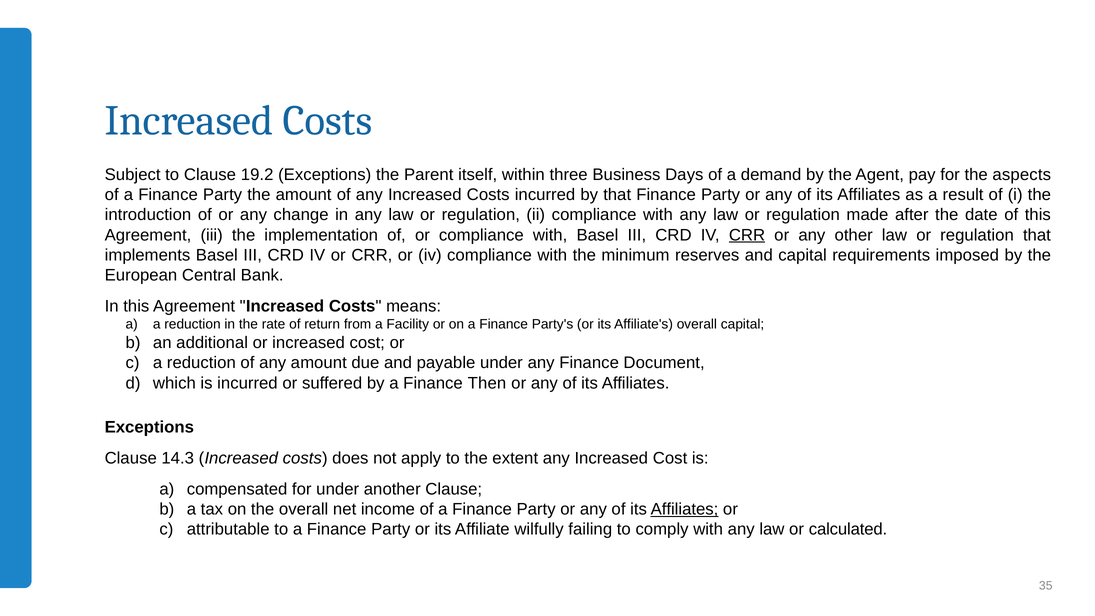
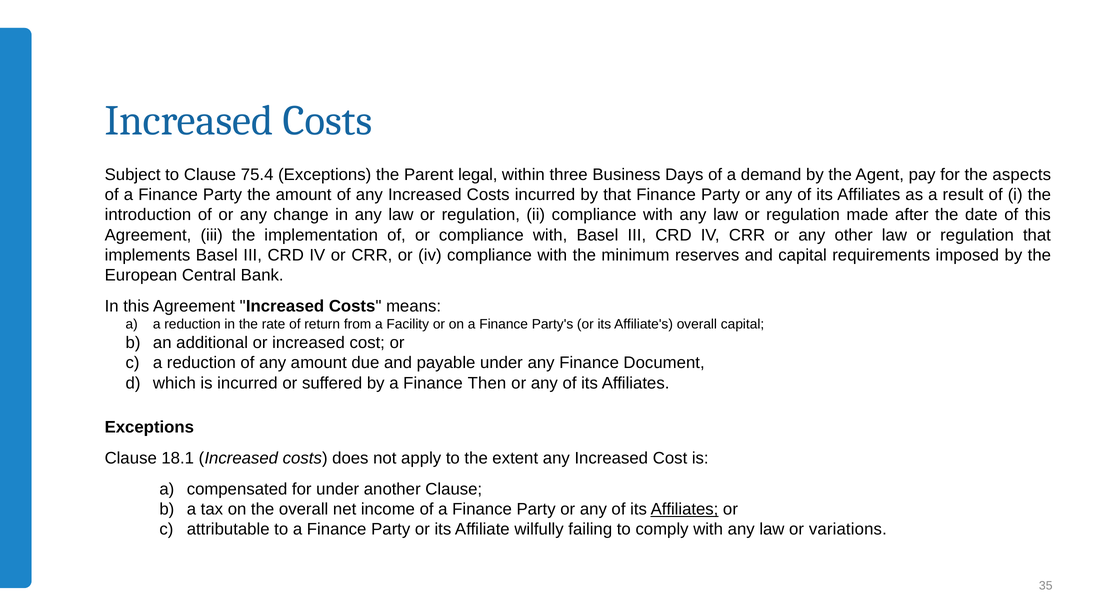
19.2: 19.2 -> 75.4 (257, 175)
itself: itself -> legal (478, 175)
CRR underline: present -> none (747, 235)
14.3: 14.3 -> 18.1 (178, 458)
calculated: calculated -> variations (848, 529)
